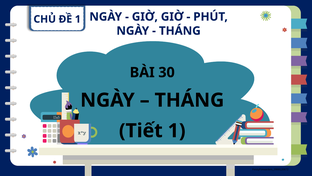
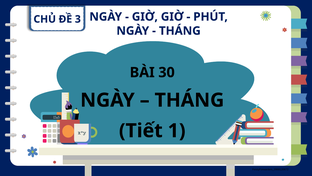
ĐỀ 1: 1 -> 3 (78, 19)
